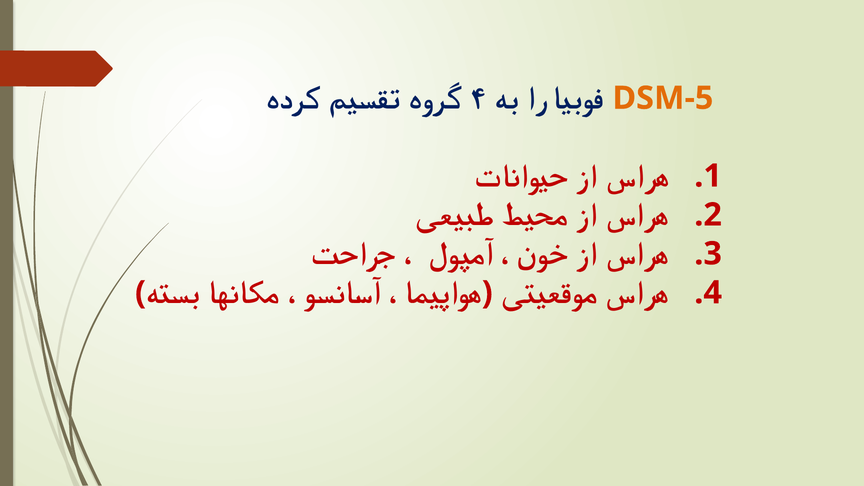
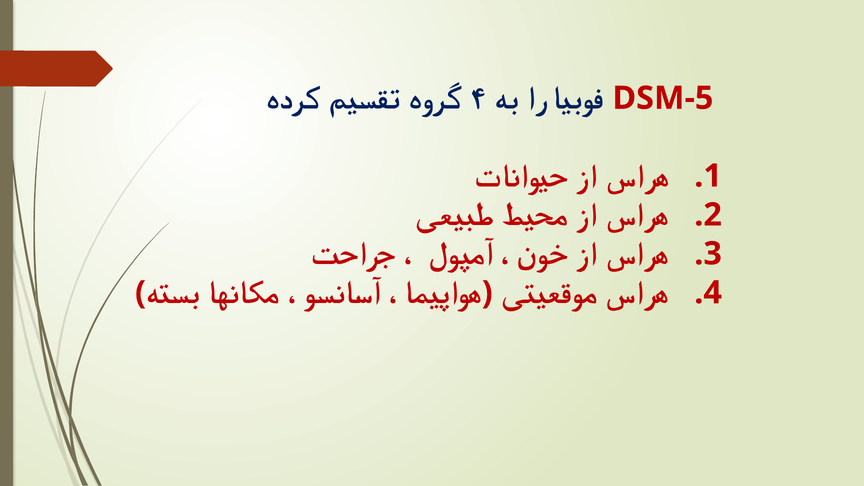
DSM-5 colour: orange -> red (663, 98)
